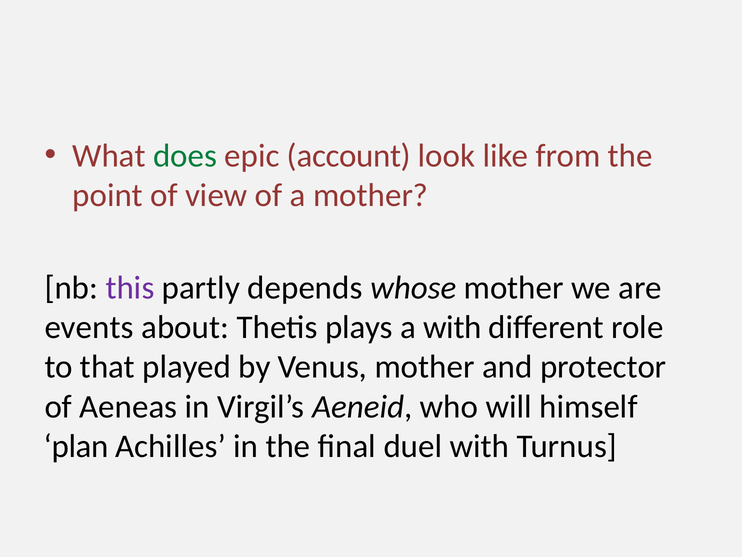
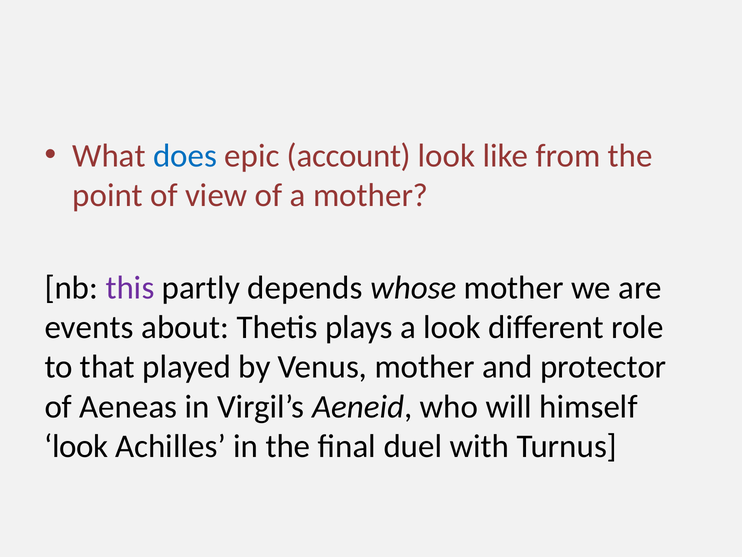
does colour: green -> blue (185, 156)
a with: with -> look (452, 327)
plan: plan -> look (76, 446)
